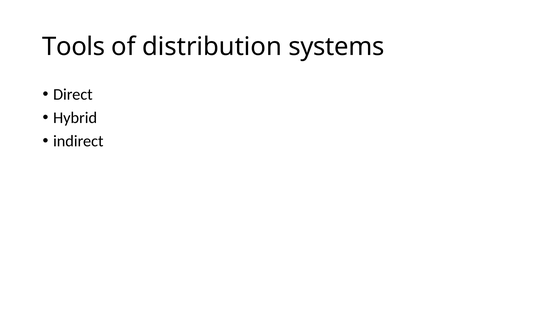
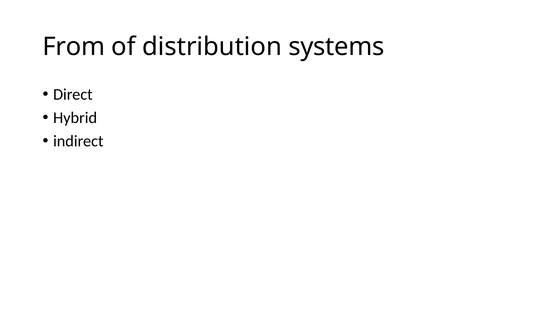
Tools: Tools -> From (74, 47)
